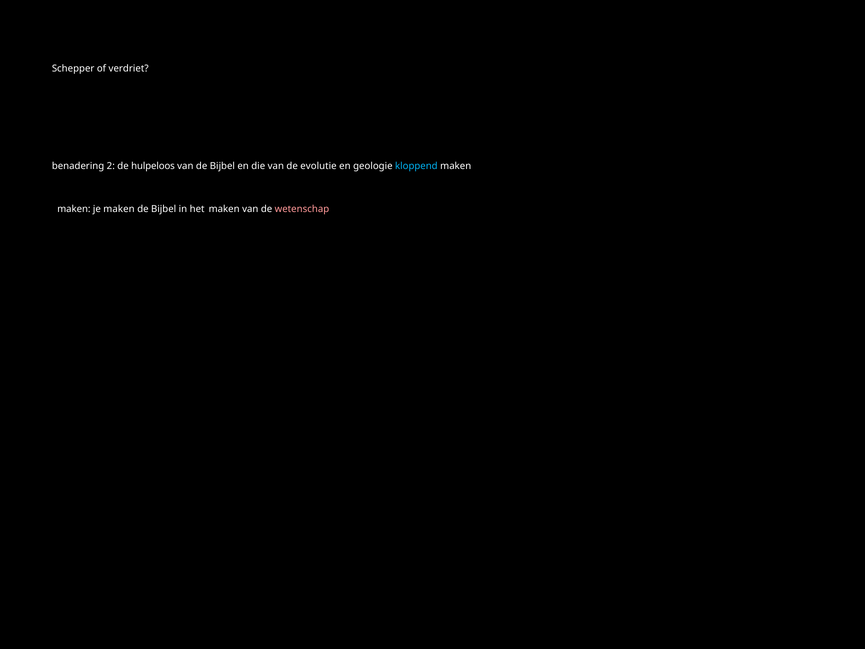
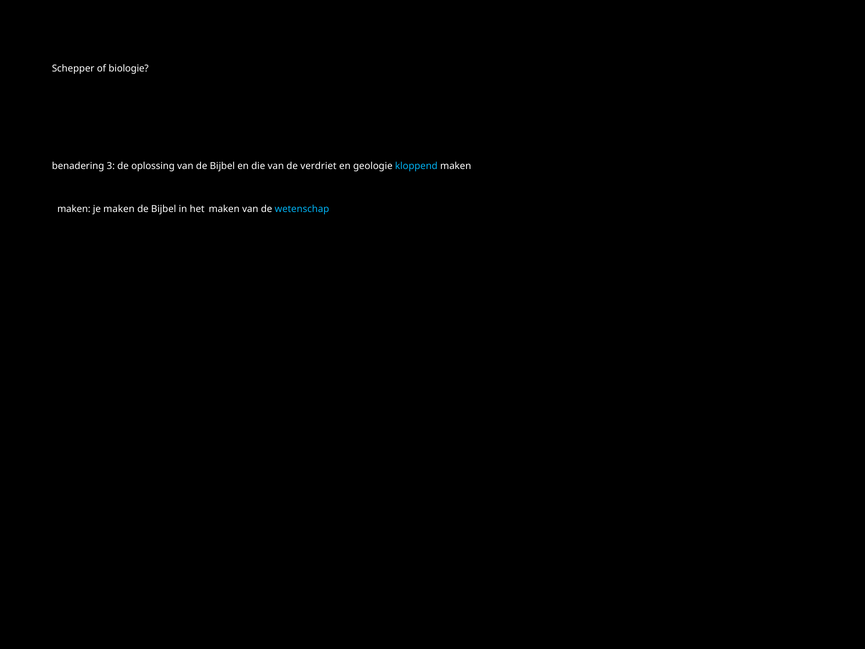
verdriet: verdriet -> biologie (129, 68)
2: 2 -> 3 (111, 166)
hulpeloos: hulpeloos -> oplossing (153, 166)
evolutie: evolutie -> verdriet (318, 166)
wetenschap colour: pink -> light blue (302, 209)
